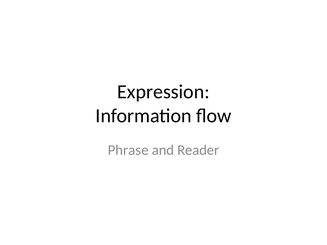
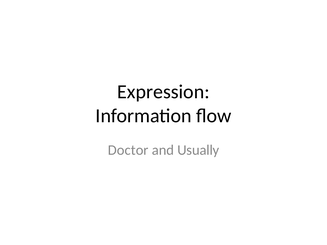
Phrase: Phrase -> Doctor (128, 150)
Reader: Reader -> Usually (198, 150)
